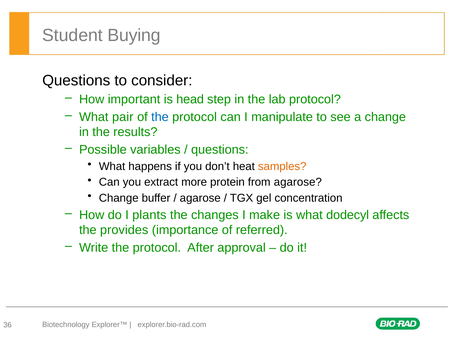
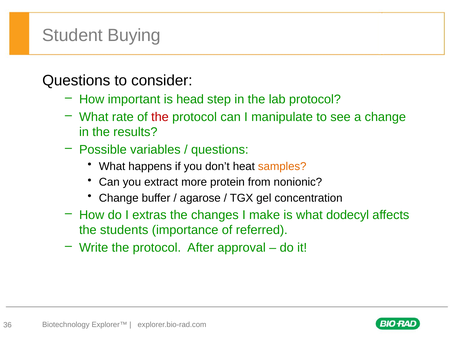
pair: pair -> rate (123, 117)
the colour: blue -> red (160, 117)
from agarose: agarose -> nonionic (298, 182)
plants: plants -> extras (149, 215)
provides: provides -> students (124, 230)
